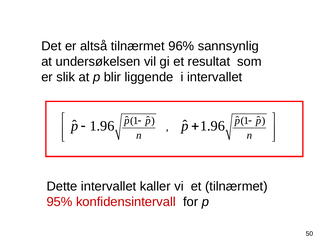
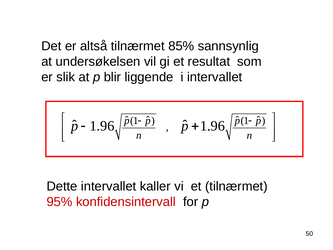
96%: 96% -> 85% (181, 46)
